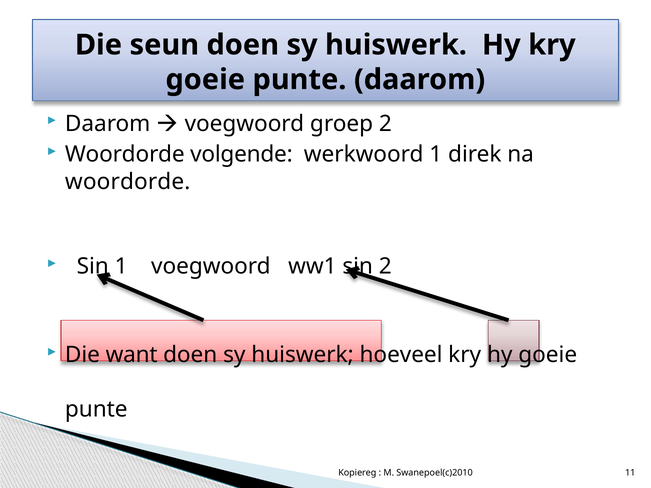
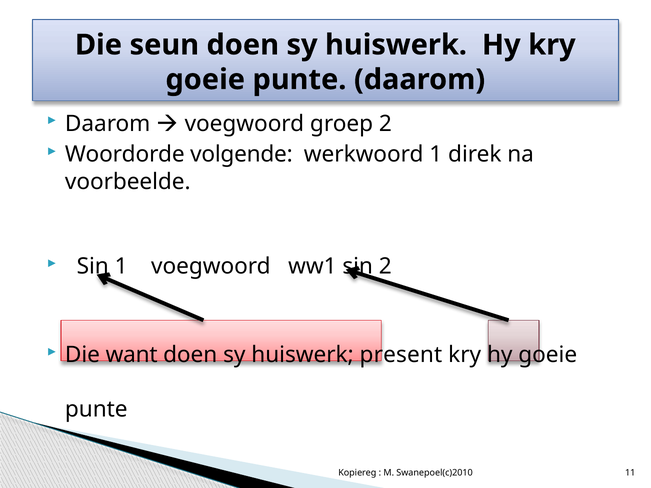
woordorde: woordorde -> voorbeelde (128, 182)
hoeveel: hoeveel -> present (401, 355)
